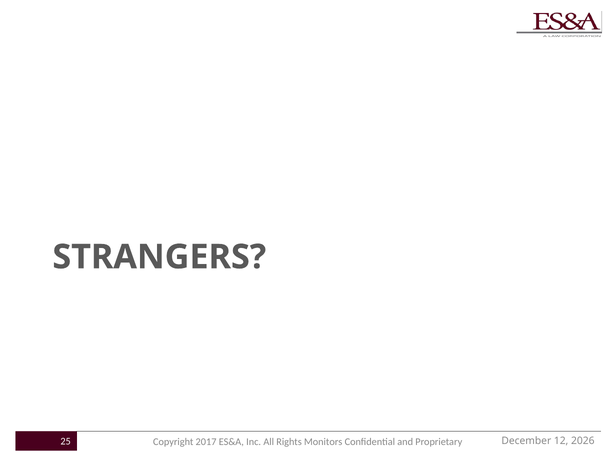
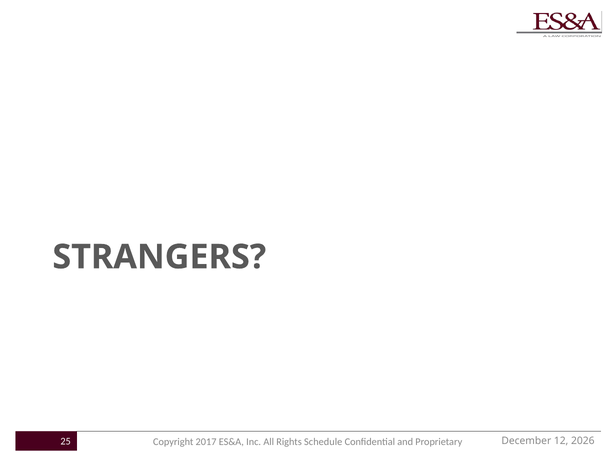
Monitors: Monitors -> Schedule (323, 442)
